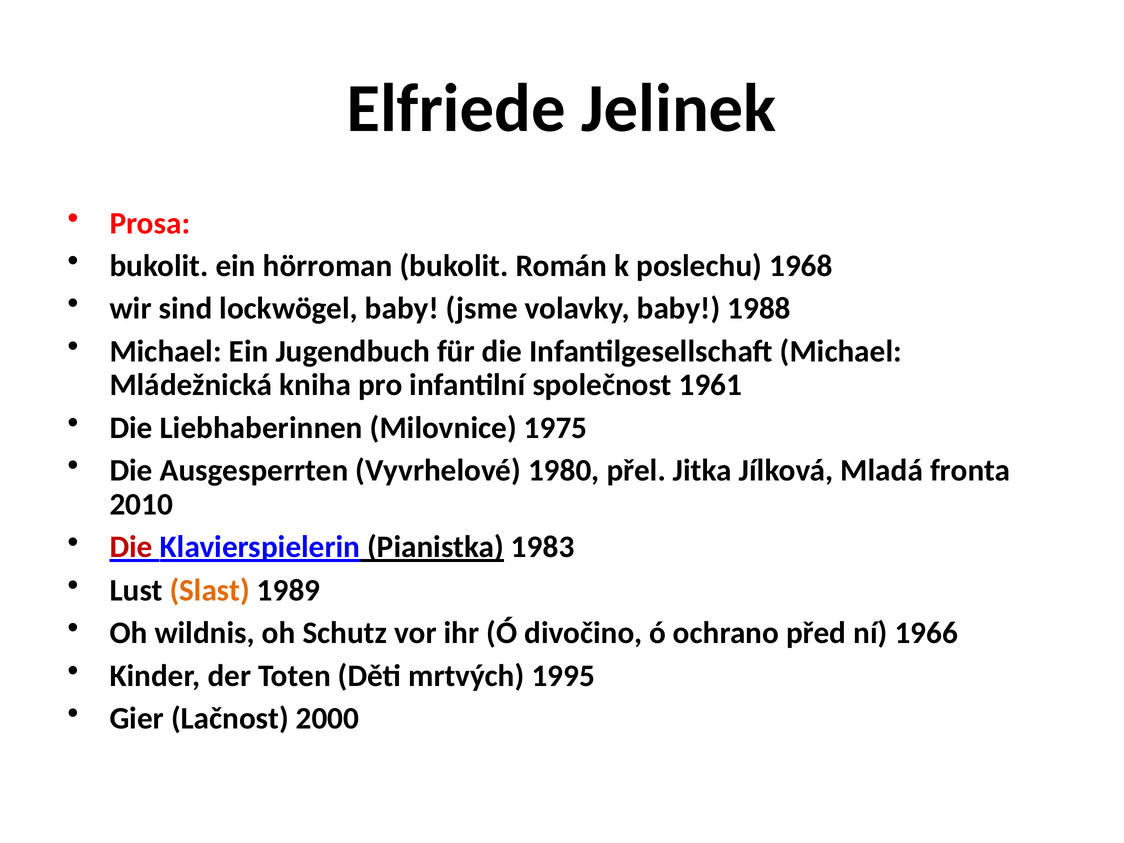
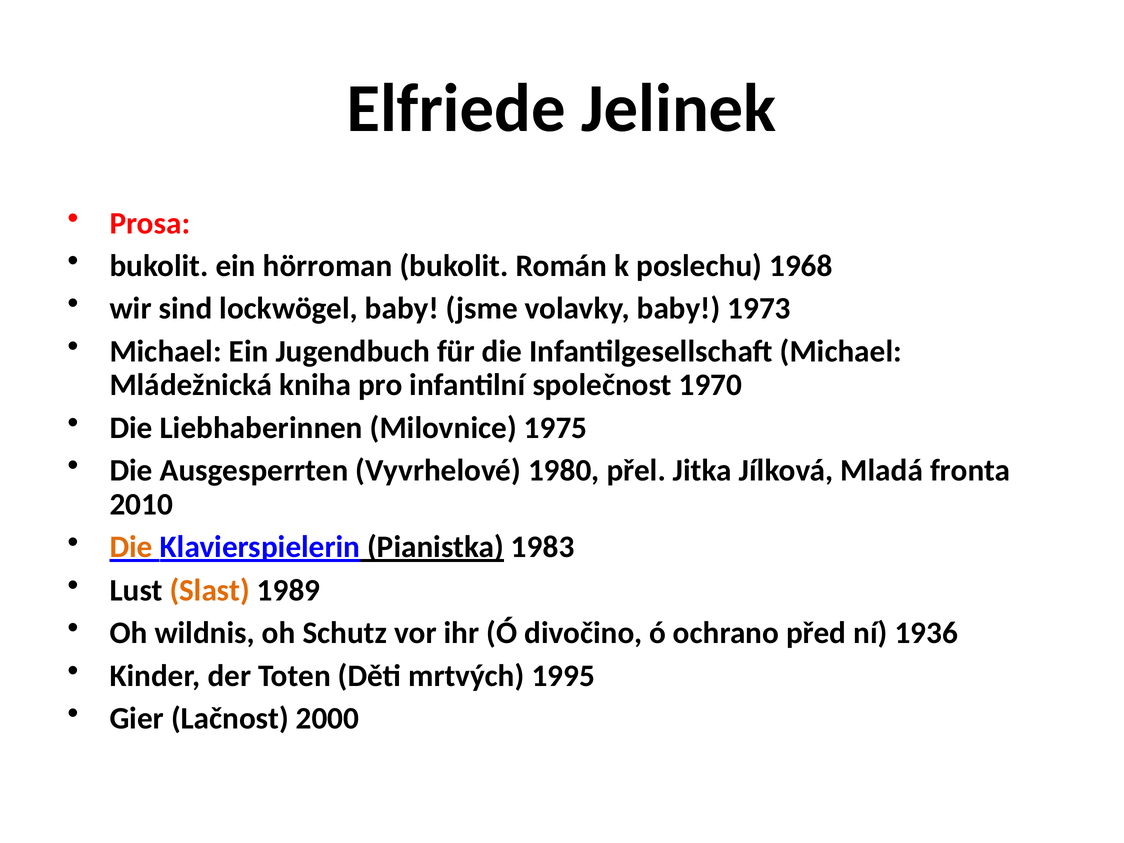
1988: 1988 -> 1973 (759, 309)
1961: 1961 -> 1970 (710, 385)
Die colour: red -> orange (131, 547)
1966: 1966 -> 1936 (926, 633)
